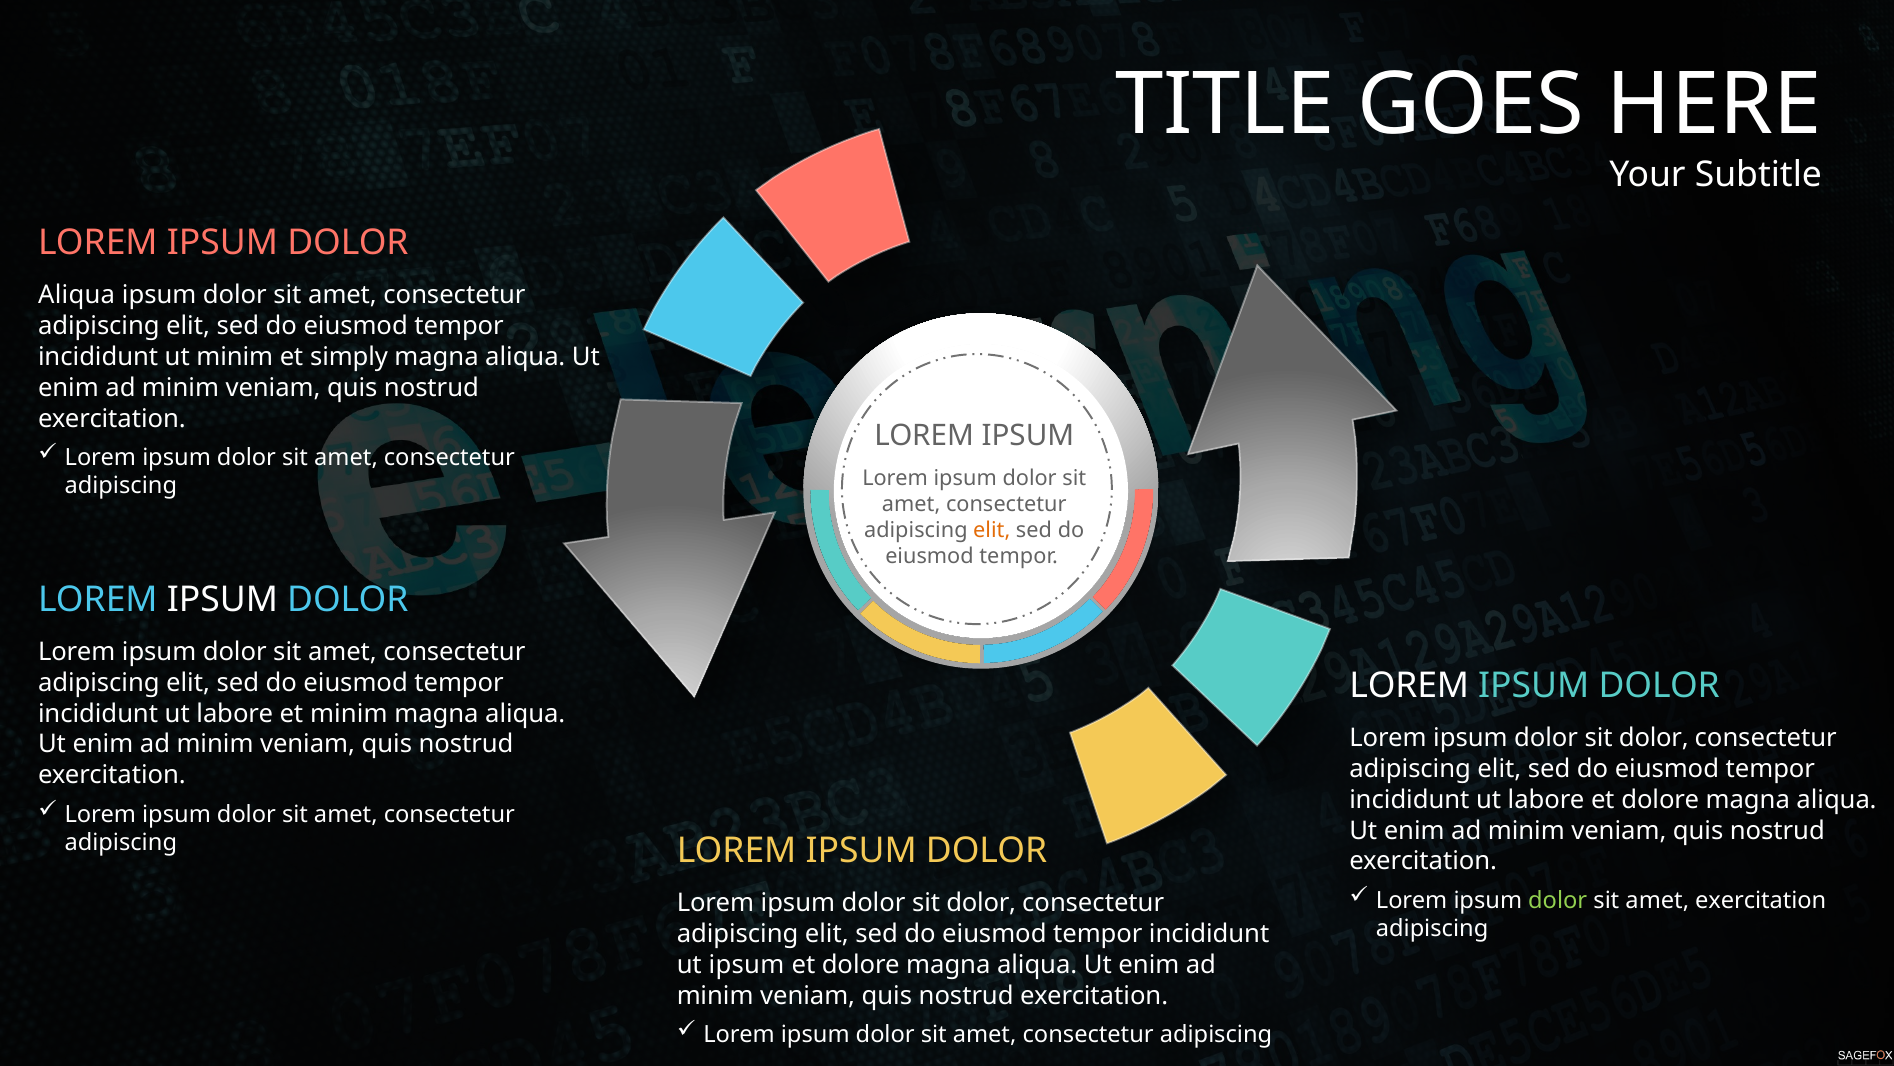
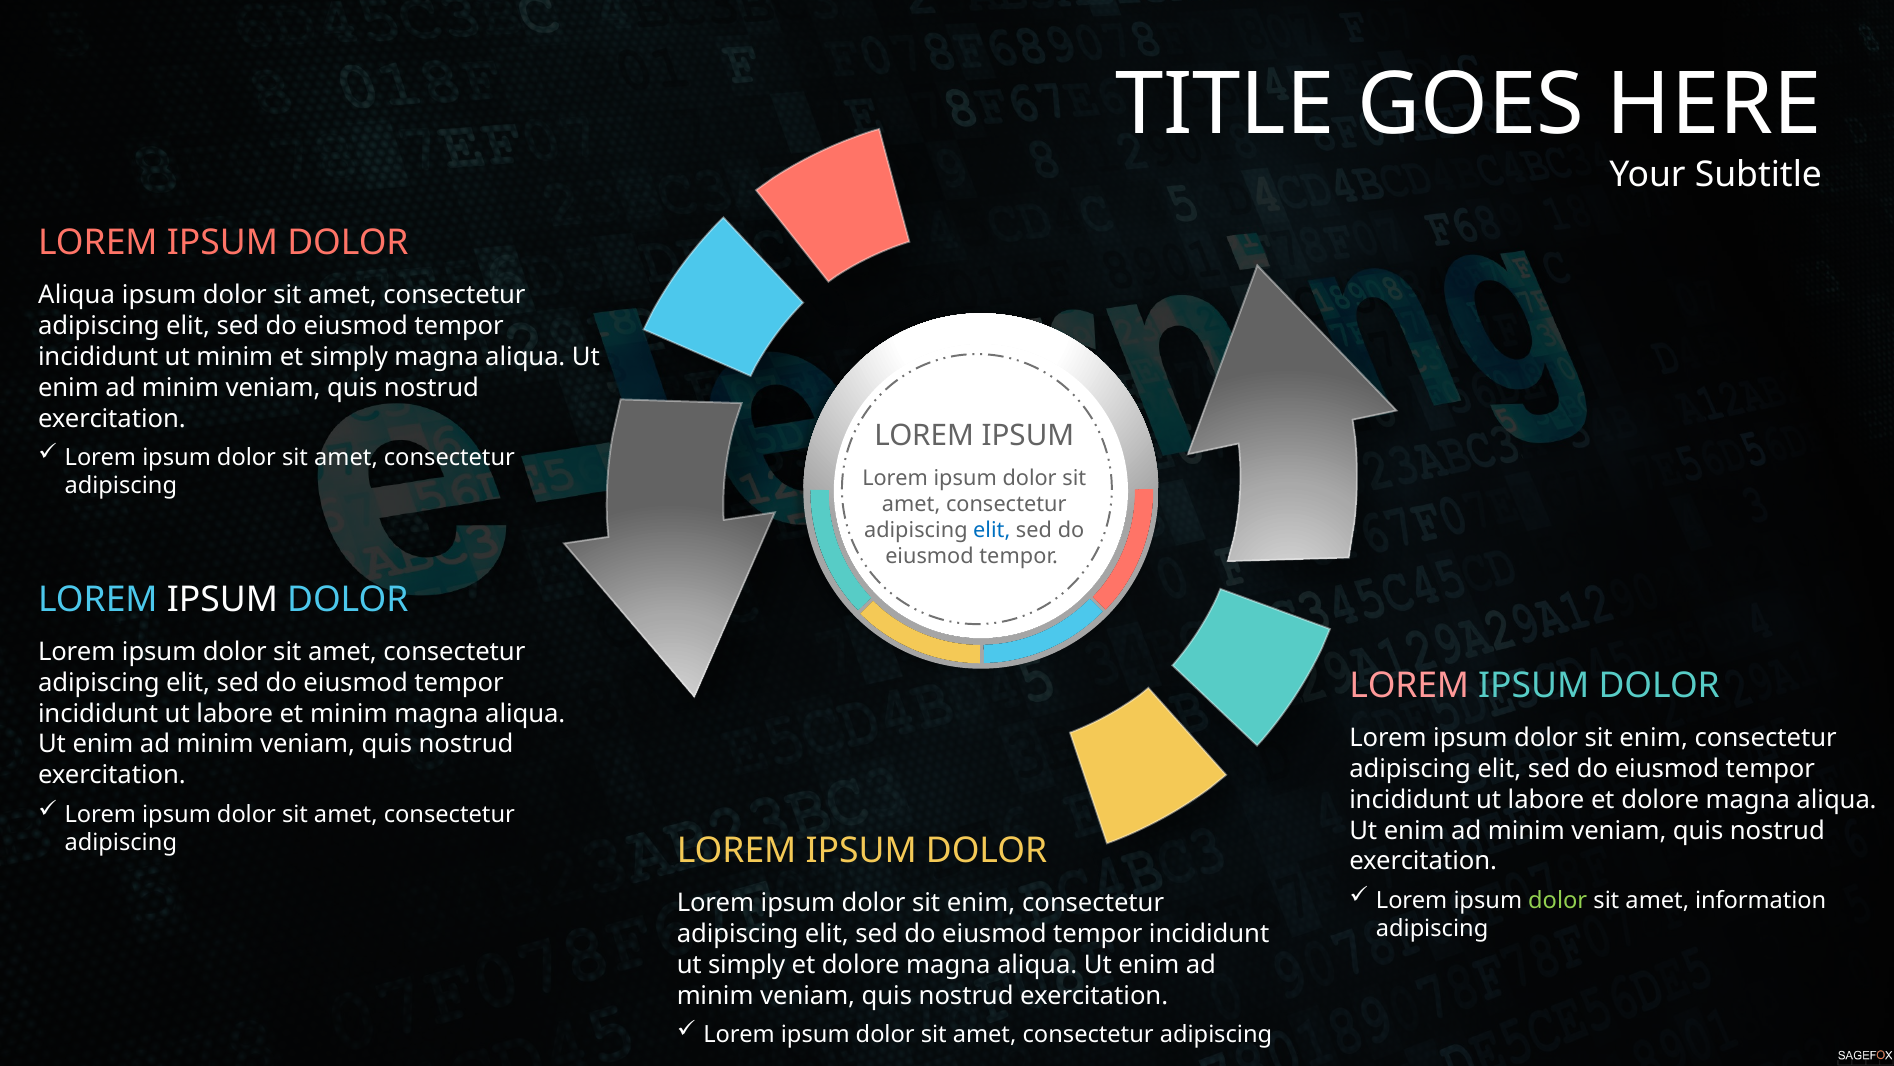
elit colour: orange -> blue (992, 530)
LOREM colour: white -> pink (1409, 685)
dolor: dolor -> enim (1654, 738)
amet exercitation: exercitation -> information (1761, 900)
dolor: dolor -> enim (981, 903)
ut ipsum: ipsum -> simply (747, 964)
